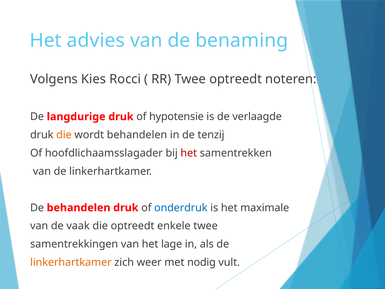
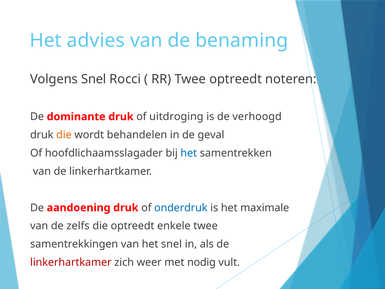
Volgens Kies: Kies -> Snel (94, 79)
langdurige: langdurige -> dominante (76, 117)
hypotensie: hypotensie -> uitdroging (176, 117)
verlaagde: verlaagde -> verhoogd (257, 117)
tenzij: tenzij -> geval (211, 135)
het colour: red -> blue (189, 153)
De behandelen: behandelen -> aandoening (79, 208)
vaak: vaak -> zelfs (78, 226)
het lage: lage -> snel (171, 244)
linkerhartkamer colour: orange -> red (71, 262)
